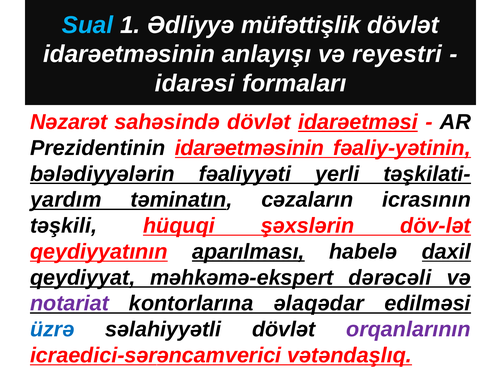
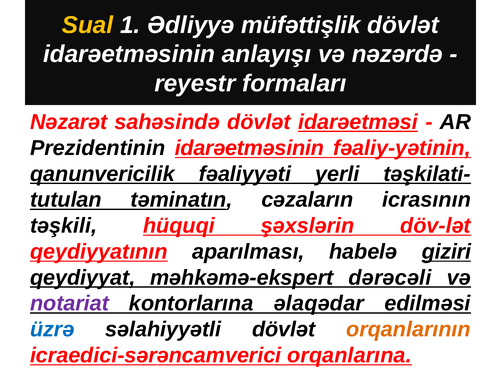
Sual colour: light blue -> yellow (88, 25)
reyestri: reyestri -> nəzərdə (397, 54)
idarəsi: idarəsi -> reyestr (195, 83)
bələdiyyələrin: bələdiyyələrin -> qanunvericilik (102, 174)
yardım: yardım -> tutulan (66, 200)
aparılması underline: present -> none (248, 251)
daxil: daxil -> giziri (446, 251)
orqanlarının colour: purple -> orange (408, 329)
vətəndaşlıq: vətəndaşlıq -> orqanlarına (350, 355)
